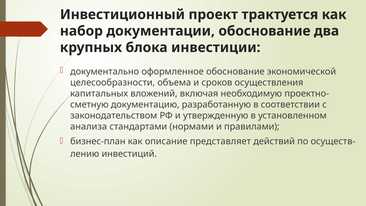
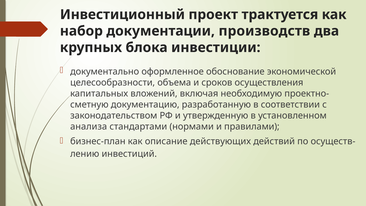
документации обоснование: обоснование -> производств (264, 31)
представляет: представляет -> действующих (220, 141)
